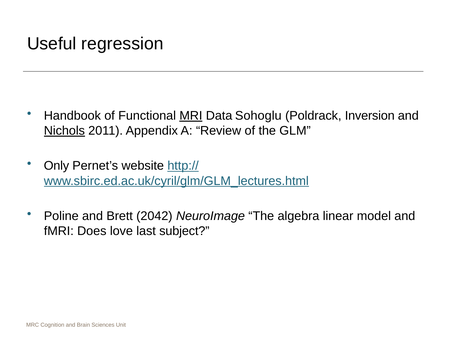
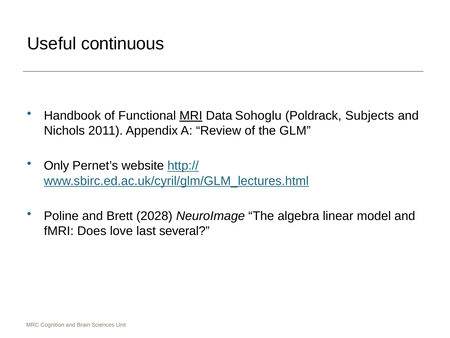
regression: regression -> continuous (123, 44)
Inversion: Inversion -> Subjects (370, 116)
Nichols underline: present -> none (64, 131)
2042: 2042 -> 2028 (154, 216)
subject: subject -> several (184, 231)
